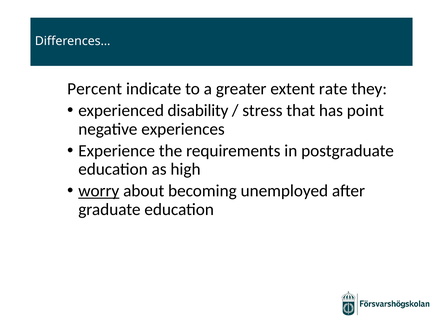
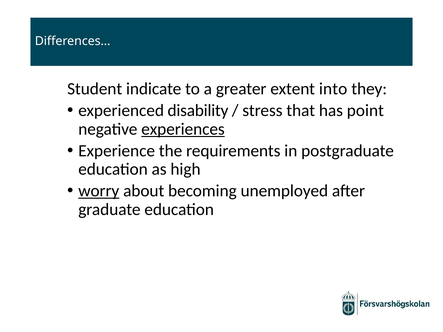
Percent: Percent -> Student (95, 89)
rate: rate -> into (333, 89)
experiences underline: none -> present (183, 129)
